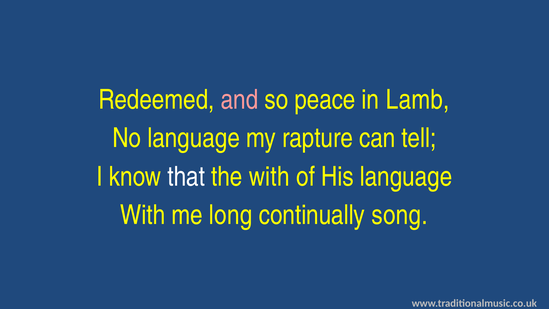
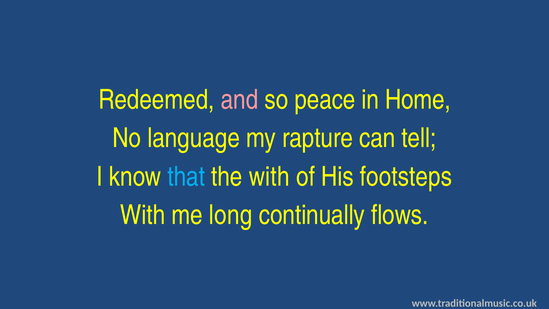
Lamb: Lamb -> Home (418, 100)
that colour: white -> light blue (186, 177)
His language: language -> footsteps (406, 177)
song: song -> flows (400, 215)
